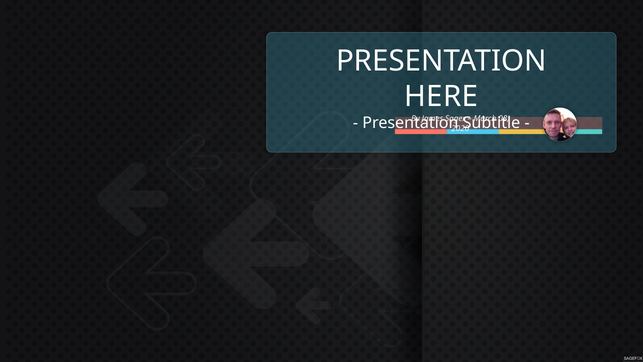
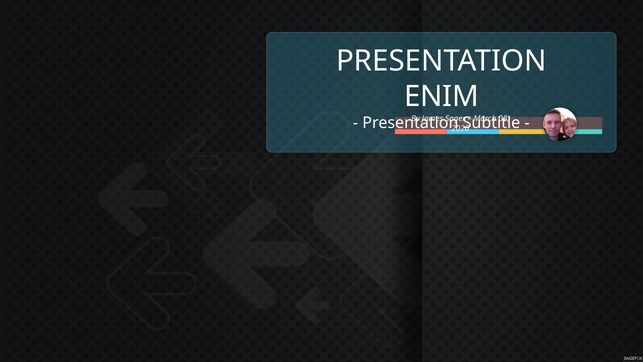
HERE: HERE -> ENIM (441, 96)
